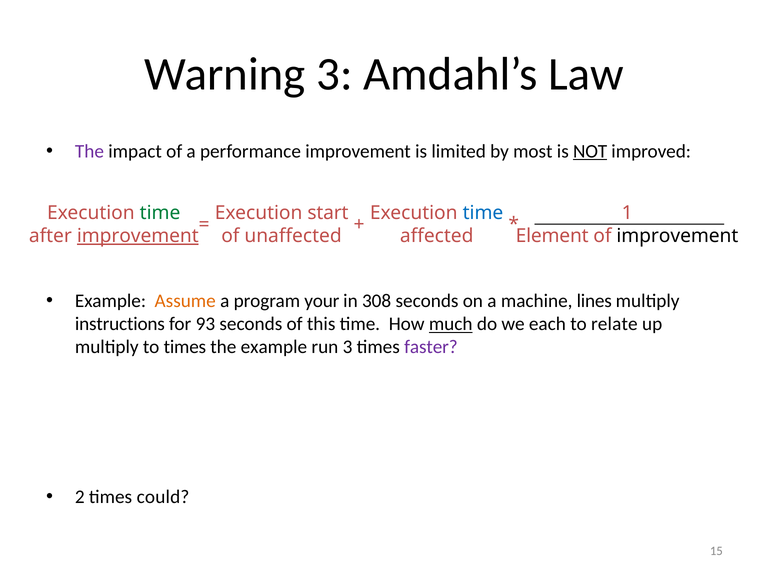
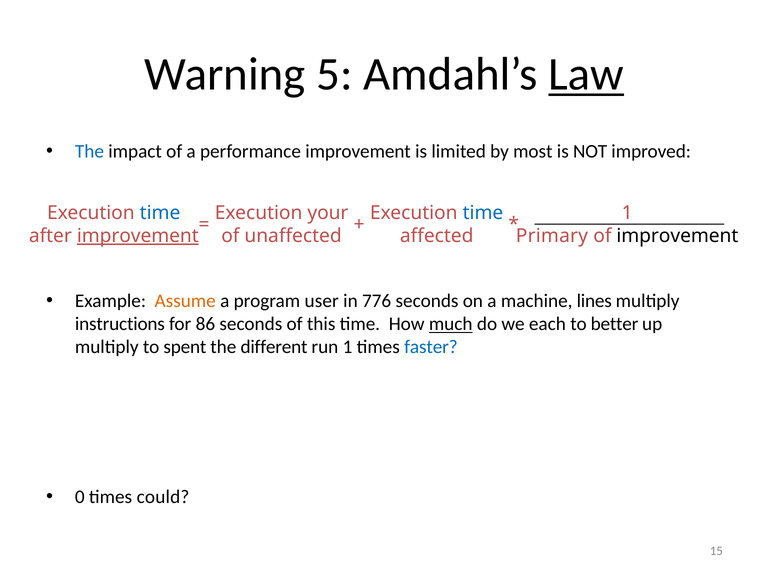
Warning 3: 3 -> 5 (334, 74)
Law underline: none -> present (586, 74)
The colour: purple -> blue (89, 151)
NOT underline: present -> none (590, 151)
time colour: green -> blue (160, 213)
start: start -> your (328, 213)
Element: Element -> Primary (552, 236)
your: your -> user (322, 301)
308: 308 -> 776 (377, 301)
93: 93 -> 86 (205, 324)
relate: relate -> better (615, 324)
to times: times -> spent (185, 347)
the example: example -> different (274, 347)
run 3: 3 -> 1 (348, 347)
faster colour: purple -> blue (431, 347)
2: 2 -> 0 (80, 497)
